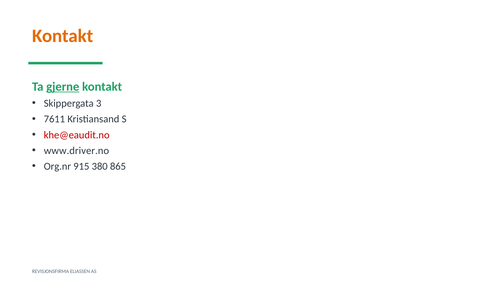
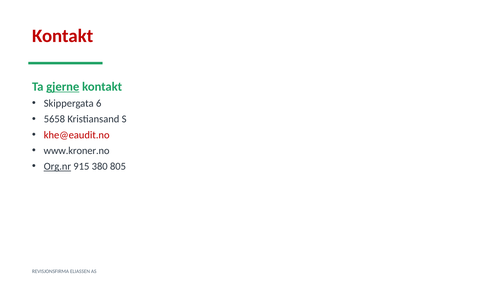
Kontakt colour: orange -> red (63, 36)
3: 3 -> 6 (99, 103)
7611: 7611 -> 5658 (54, 119)
www.driver.no: www.driver.no -> www.kroner.no (77, 151)
Org.nr underline: none -> present (57, 166)
865: 865 -> 805 (118, 166)
